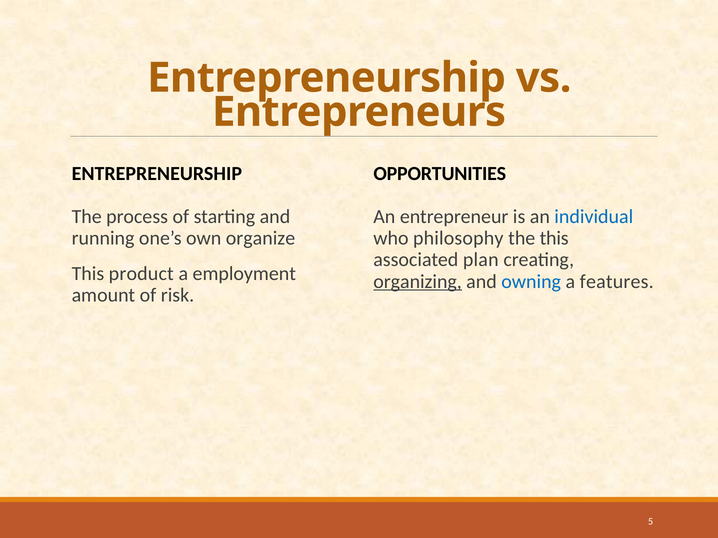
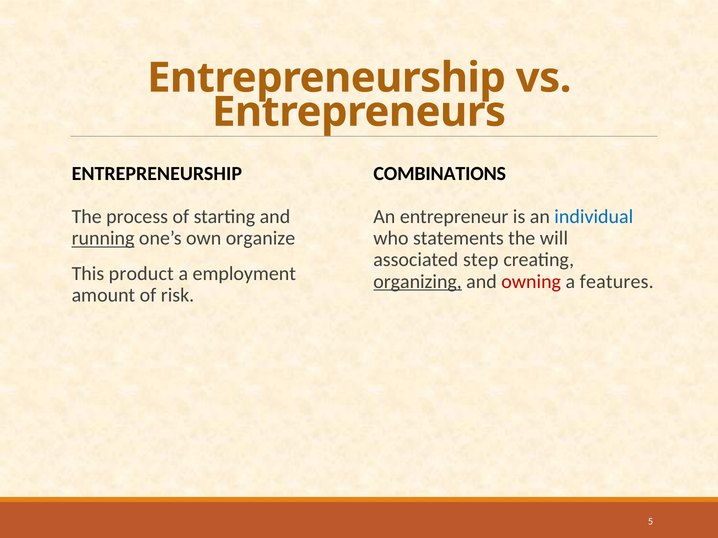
OPPORTUNITIES: OPPORTUNITIES -> COMBINATIONS (440, 174)
running underline: none -> present (103, 239)
philosophy: philosophy -> statements (458, 239)
the this: this -> will (554, 239)
plan: plan -> step (481, 260)
owning colour: blue -> red (531, 282)
